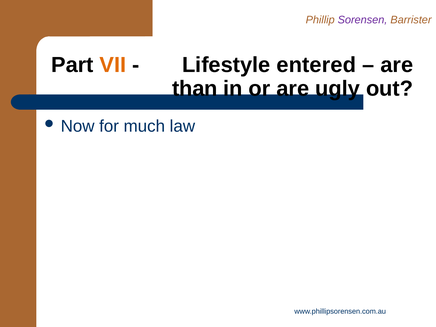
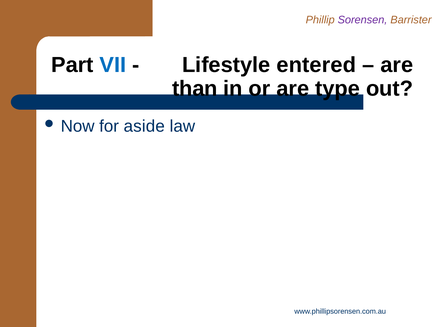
VII colour: orange -> blue (113, 65)
ugly: ugly -> type (338, 89)
much: much -> aside (144, 126)
